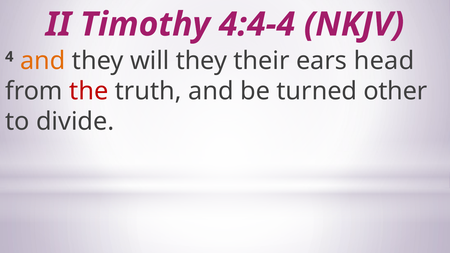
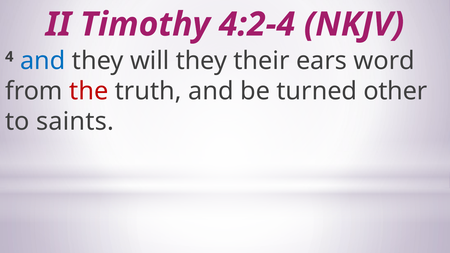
4:4-4: 4:4-4 -> 4:2-4 (257, 24)
and colour: orange -> blue (43, 61)
head: head -> word (384, 61)
divide: divide -> saints (75, 122)
